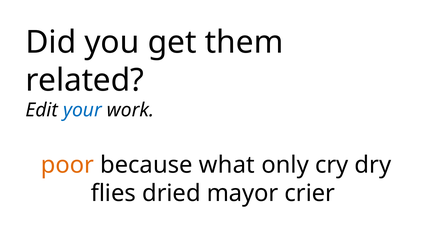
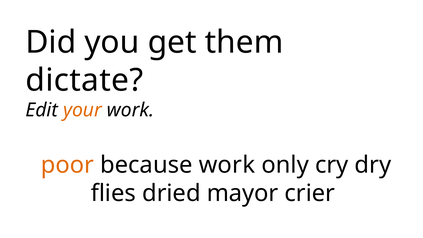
related: related -> dictate (84, 80)
your colour: blue -> orange (82, 110)
because what: what -> work (227, 165)
